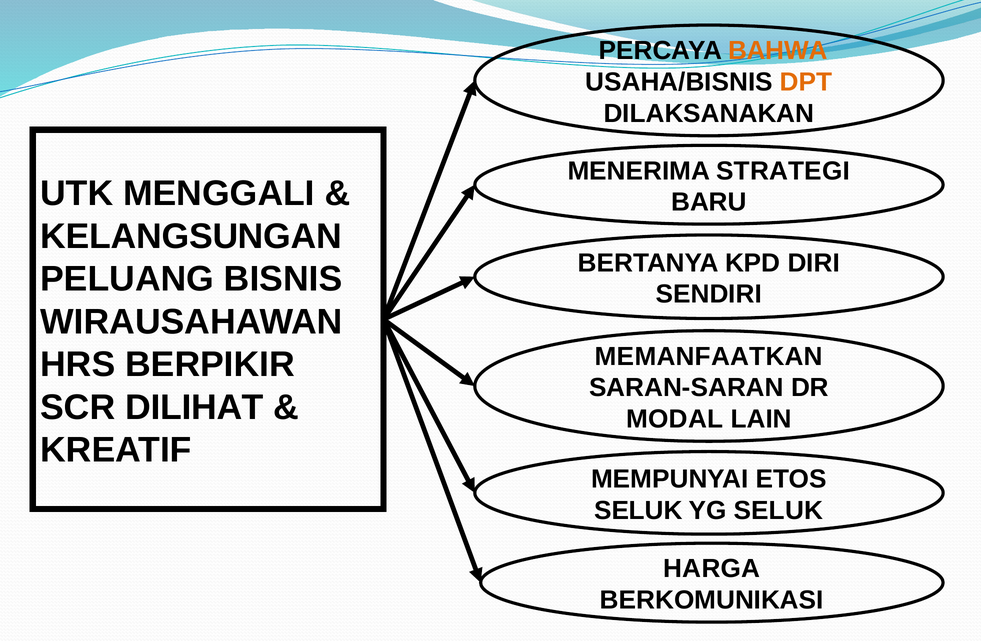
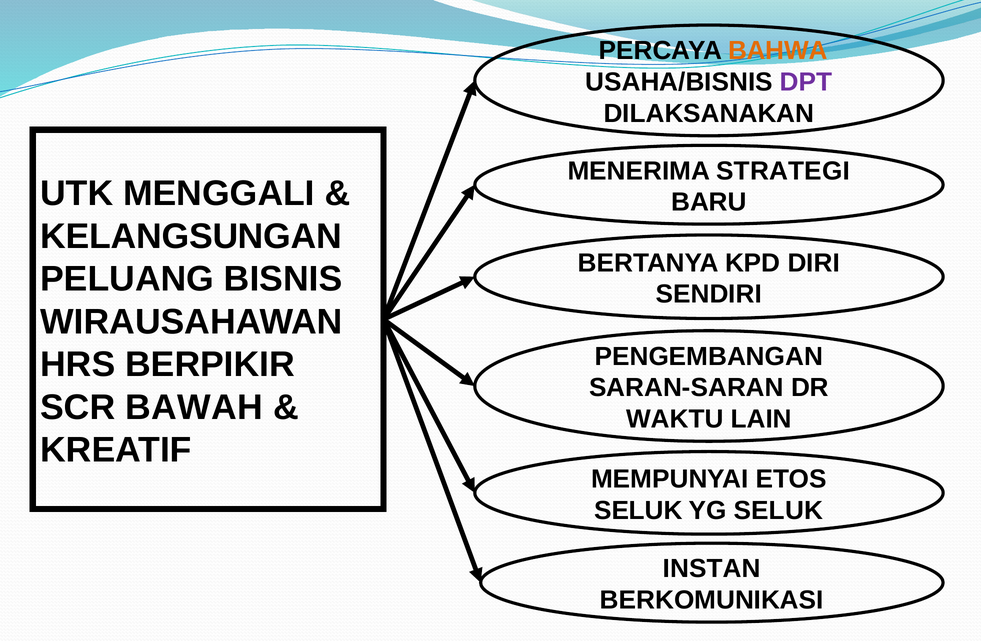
DPT colour: orange -> purple (806, 82)
MEMANFAATKAN: MEMANFAATKAN -> PENGEMBANGAN (709, 357)
DILIHAT: DILIHAT -> BAWAH (194, 408)
MODAL: MODAL -> WAKTU (675, 419)
HARGA: HARGA -> INSTAN (712, 569)
